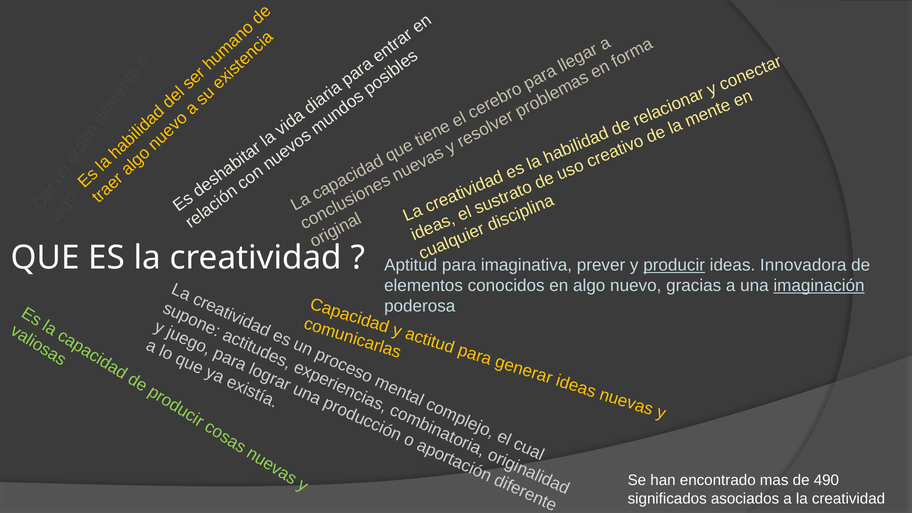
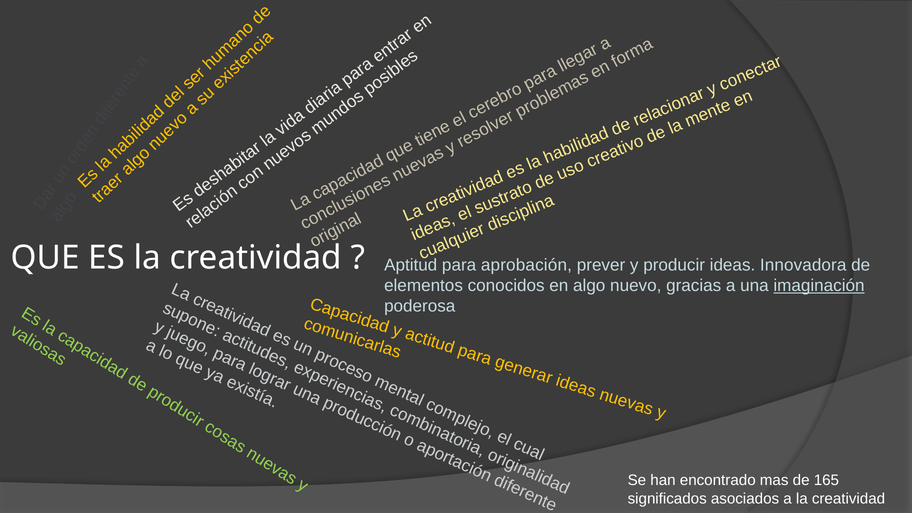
imaginativa: imaginativa -> aprobación (526, 265)
producir underline: present -> none (674, 265)
490: 490 -> 165 (826, 480)
